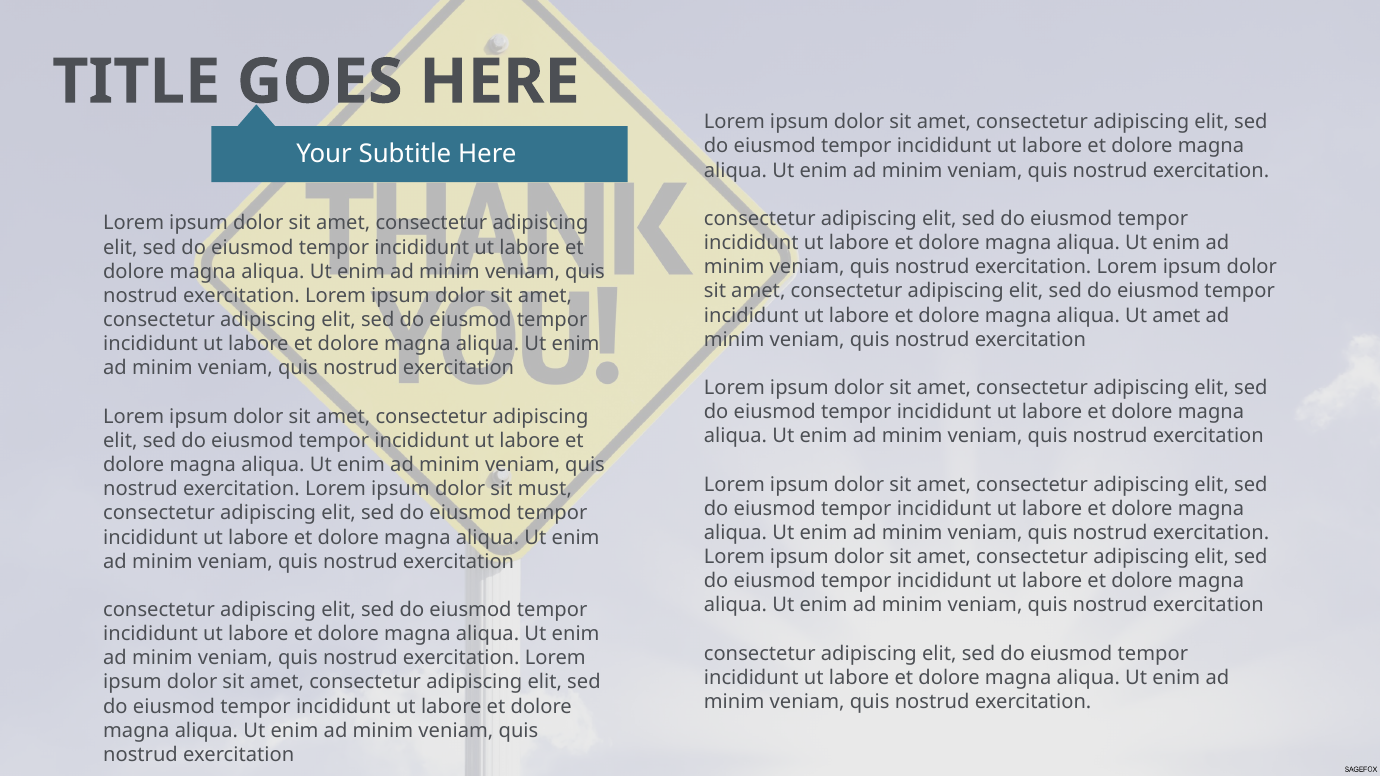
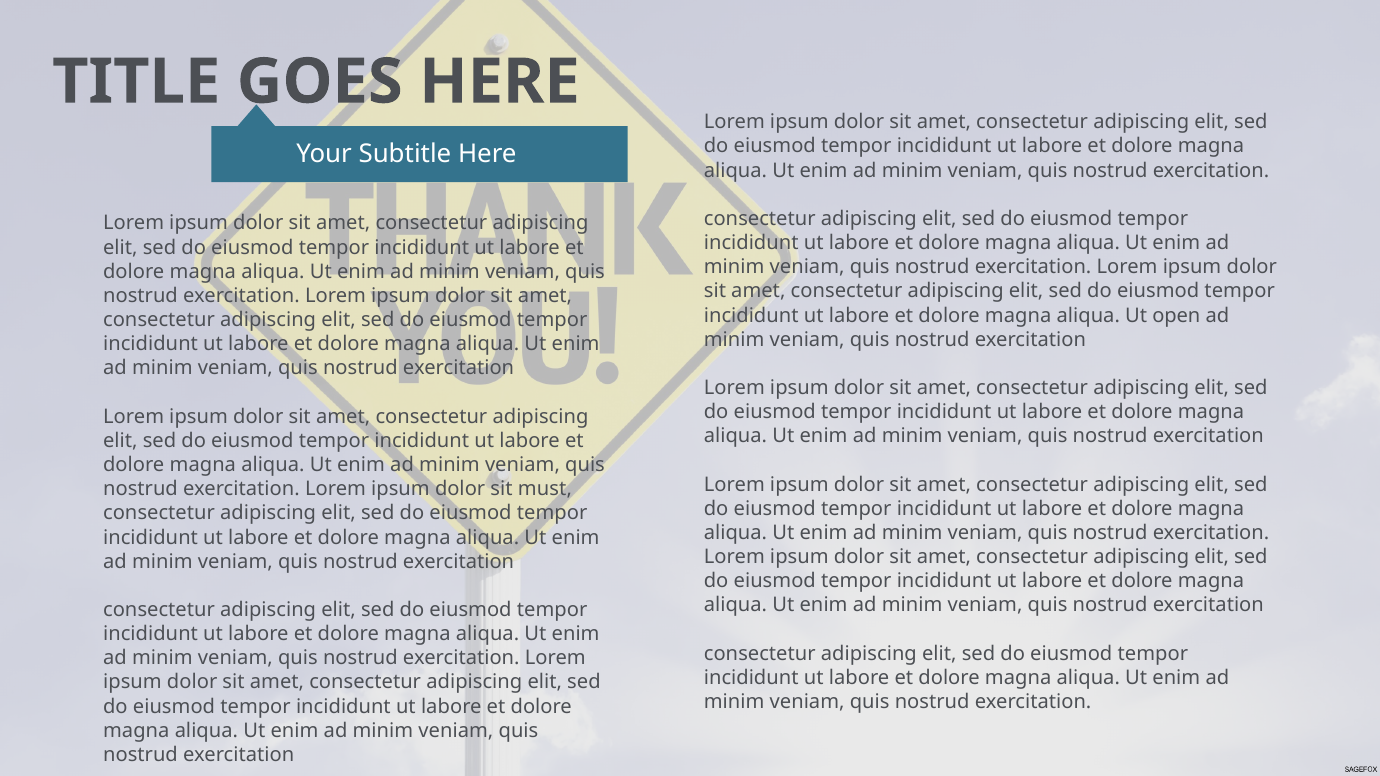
Ut amet: amet -> open (1176, 315)
